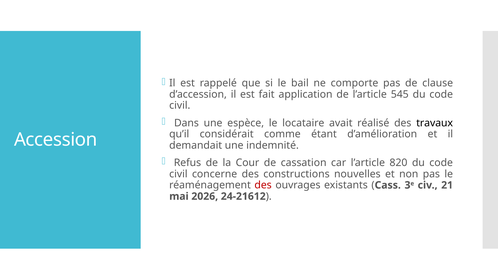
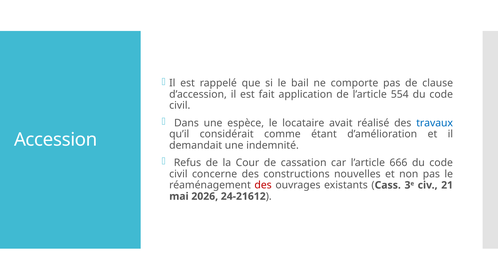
545: 545 -> 554 (400, 94)
travaux colour: black -> blue (435, 123)
820: 820 -> 666 (398, 163)
